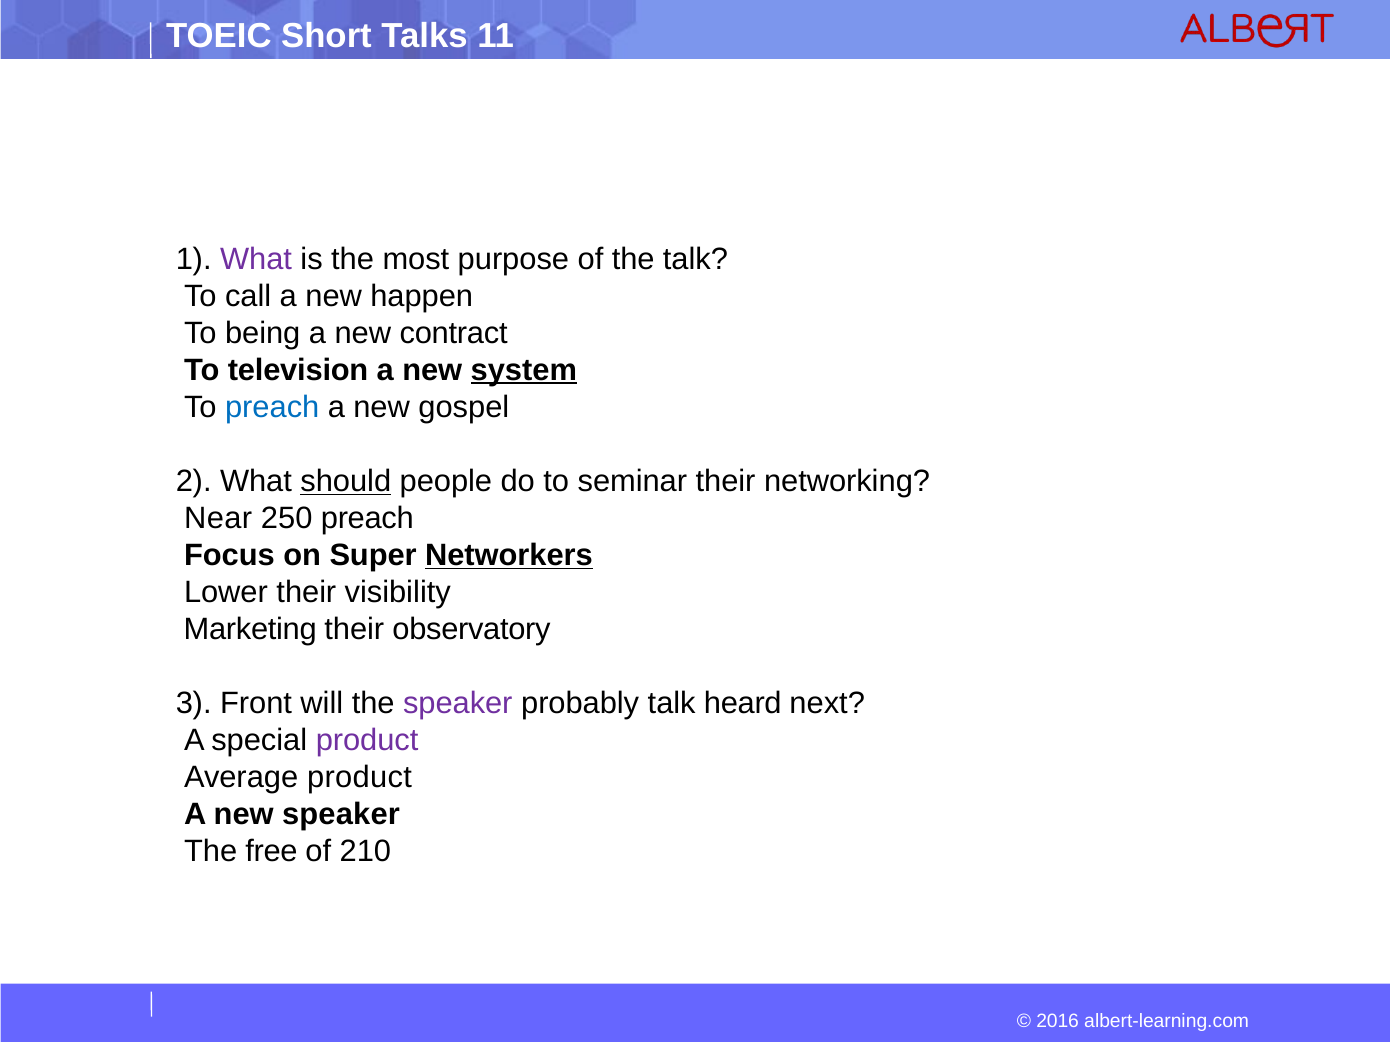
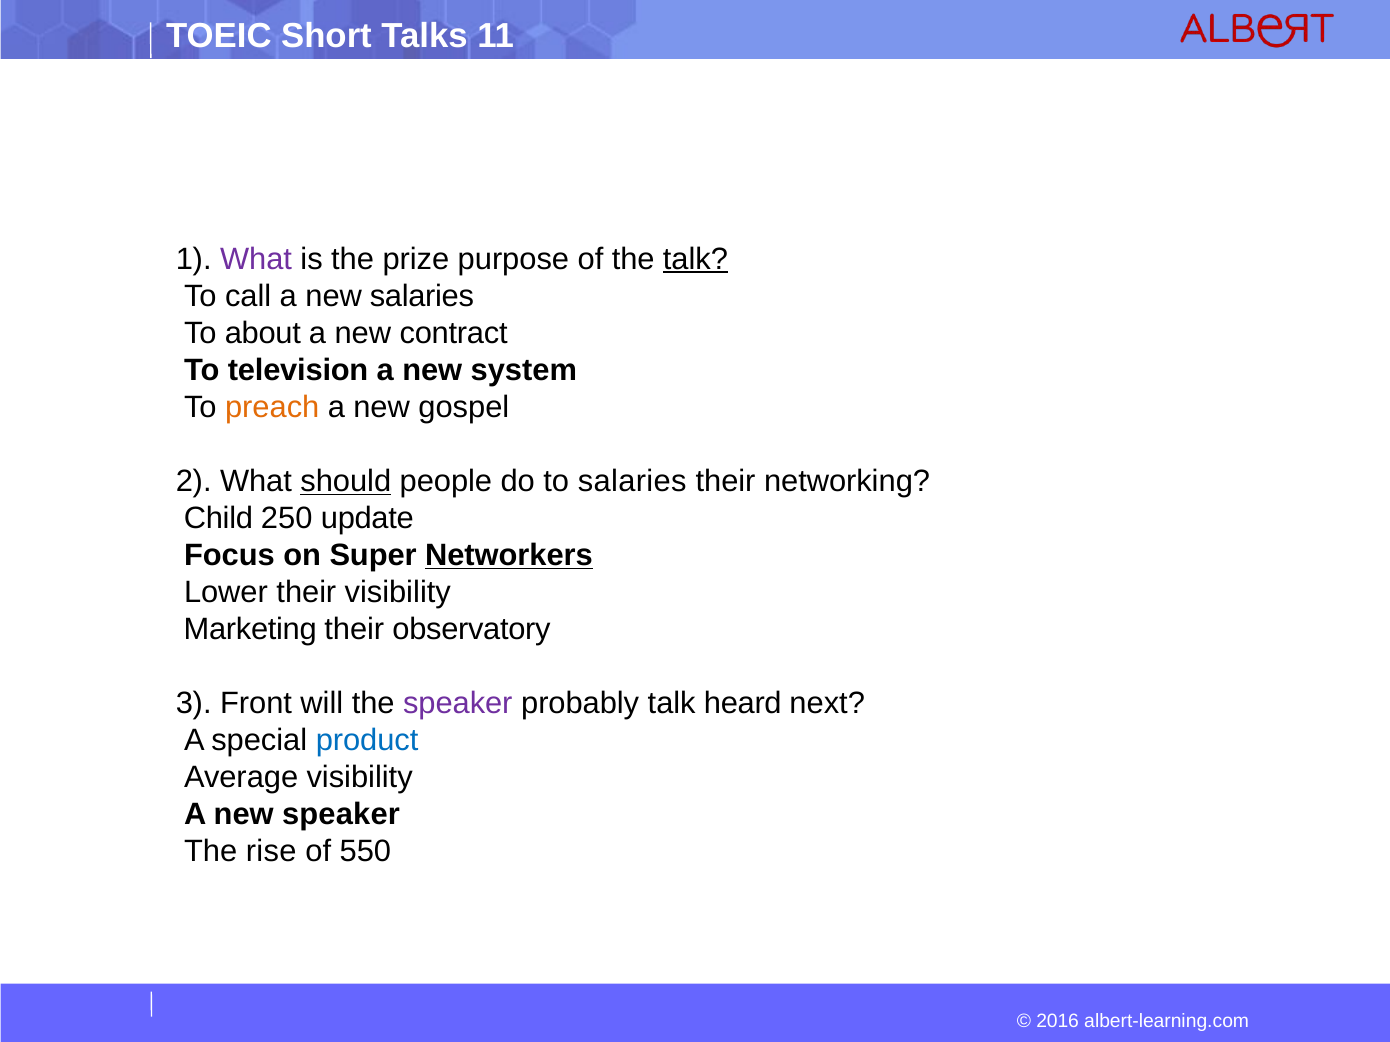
most: most -> prize (416, 259)
talk underline: none -> present (695, 259)
new happen: happen -> salaries (422, 296)
being: being -> about (263, 333)
system underline: present -> none (524, 370)
preach colour: blue -> orange (272, 407)
to seminar: seminar -> salaries (632, 481)
Near: Near -> Child (218, 518)
250 preach: preach -> update (367, 518)
product colour: purple -> blue (367, 741)
Average product: product -> visibility (360, 778)
free: free -> rise (271, 852)
210: 210 -> 550 (365, 852)
